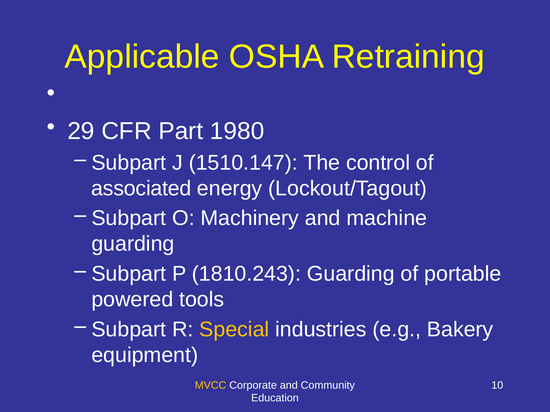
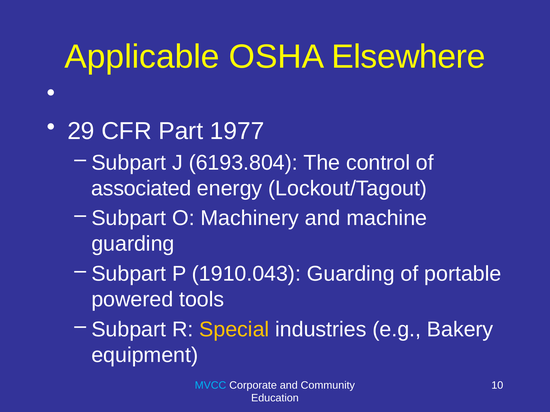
Retraining: Retraining -> Elsewhere (408, 57)
1980: 1980 -> 1977 (237, 131)
1510.147: 1510.147 -> 6193.804 (243, 163)
1810.243: 1810.243 -> 1910.043 (246, 274)
MVCC colour: yellow -> light blue (211, 386)
